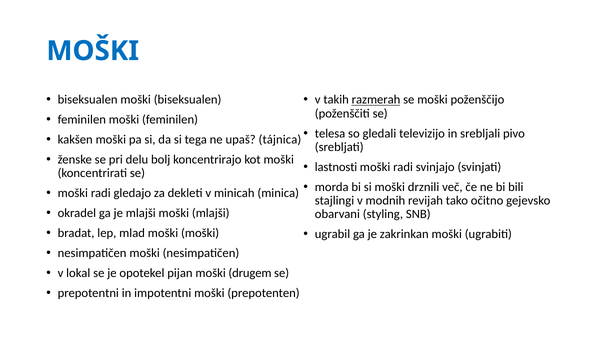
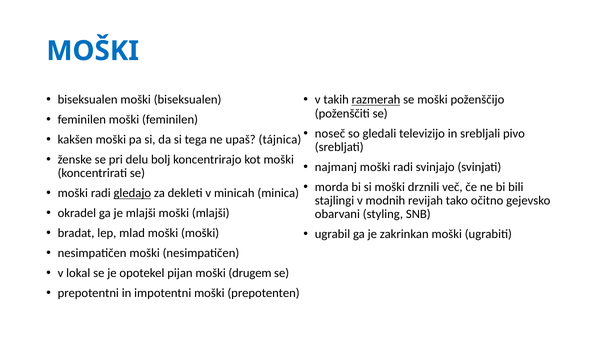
telesa: telesa -> noseč (330, 134)
lastnosti: lastnosti -> najmanj (336, 167)
gledajo underline: none -> present (132, 194)
